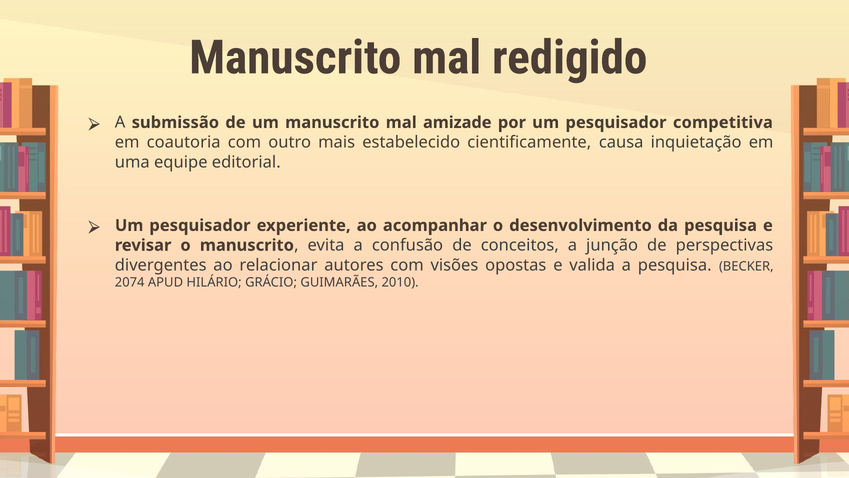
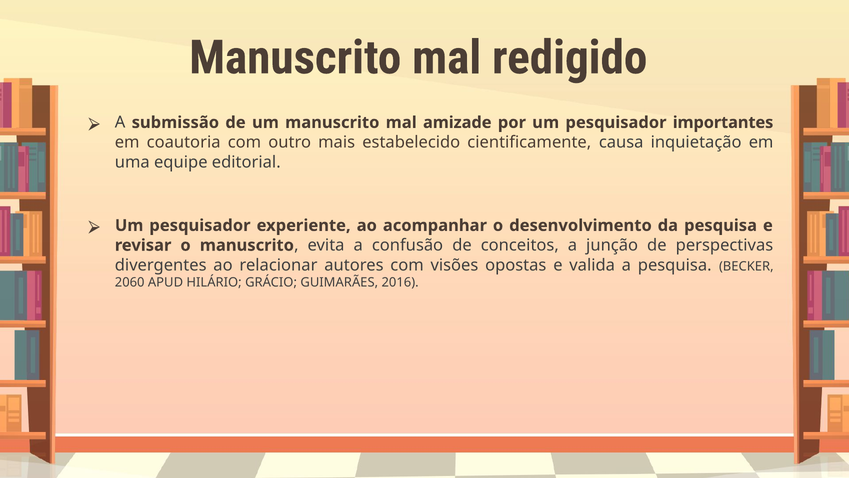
competitiva: competitiva -> importantes (723, 122)
2074: 2074 -> 2060 (130, 282)
2010: 2010 -> 2016 (400, 282)
